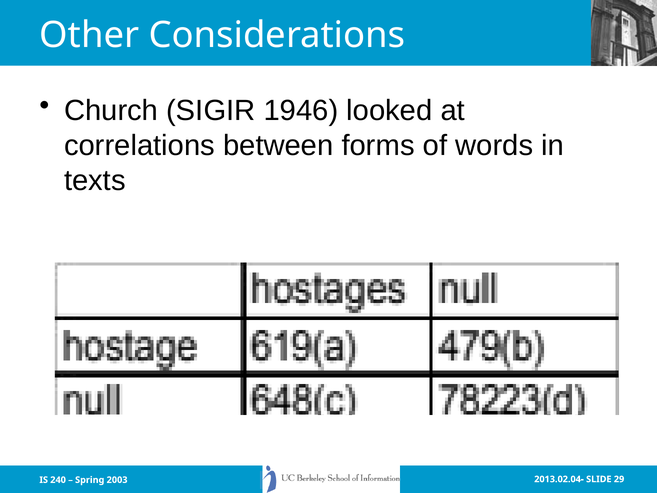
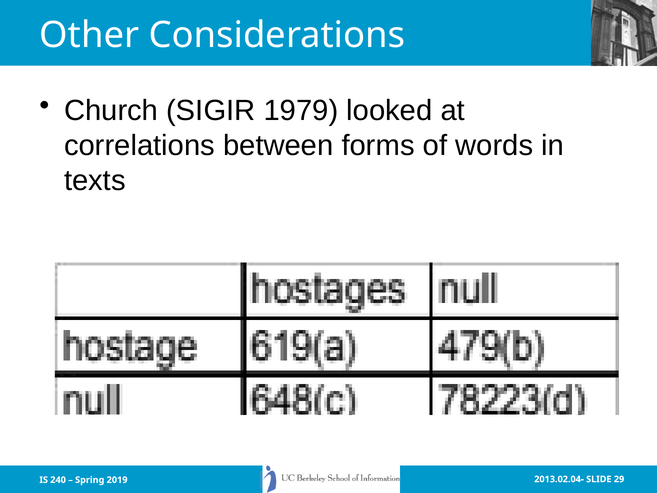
1946: 1946 -> 1979 (301, 110)
2003: 2003 -> 2019 (117, 480)
